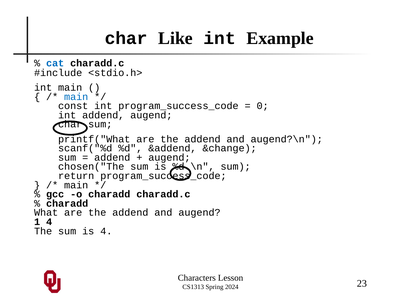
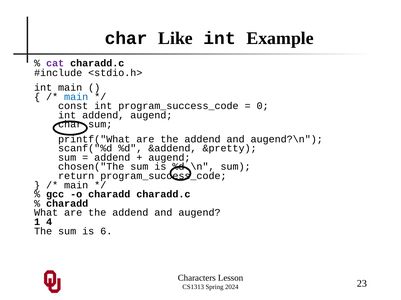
cat colour: blue -> purple (55, 63)
&change: &change -> &pretty (230, 149)
is 4: 4 -> 6 (106, 232)
